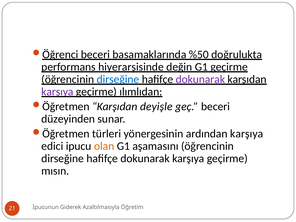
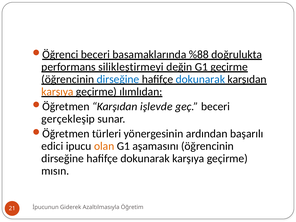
%50: %50 -> %88 (199, 54)
hiyerarşisinde: hiyerarşisinde -> silikleştirmeyi (131, 67)
dokunarak colour: purple -> blue (200, 79)
karşıya colour: purple -> orange (57, 92)
deyişle: deyişle -> işlevde (156, 106)
düzeyinden: düzeyinden -> gerçekleşip (68, 119)
ardından karşıya: karşıya -> başarılı (247, 134)
